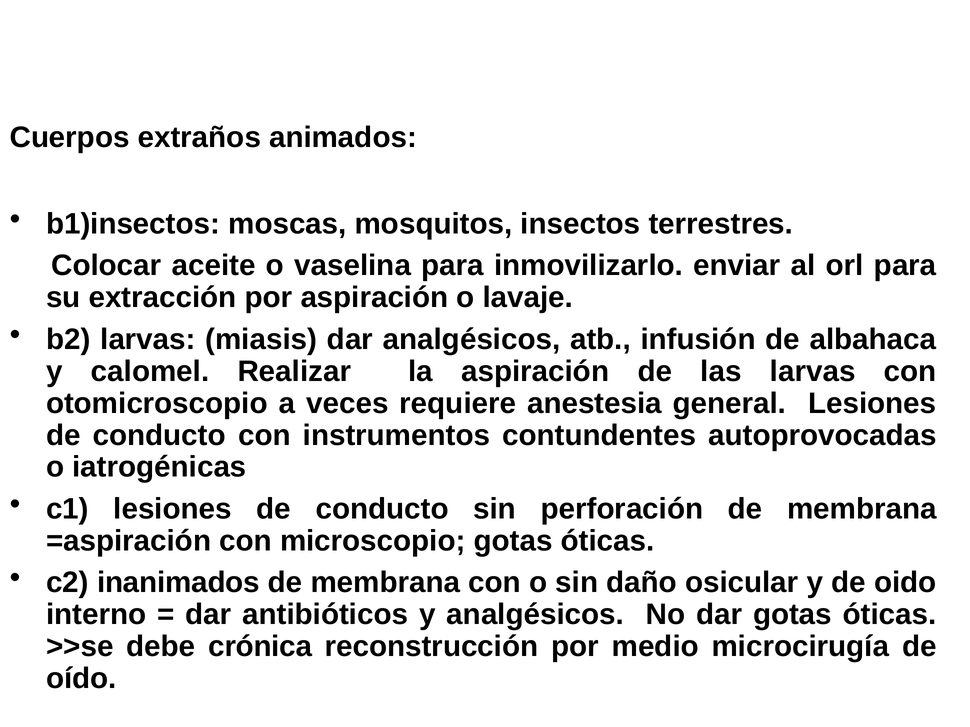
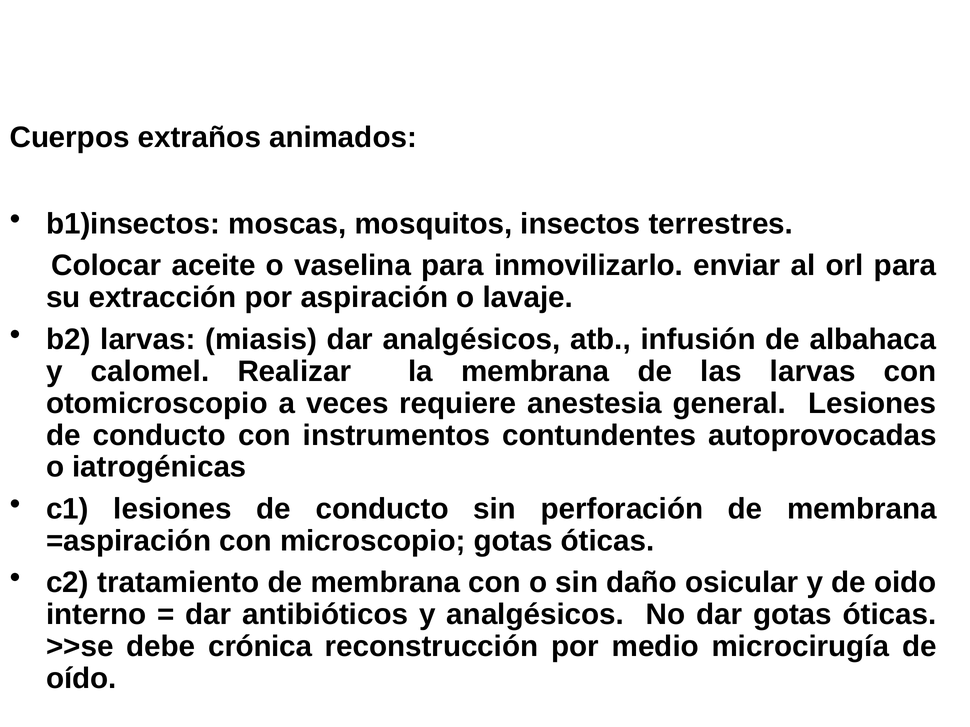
la aspiración: aspiración -> membrana (535, 372)
inanimados: inanimados -> tratamiento (178, 583)
